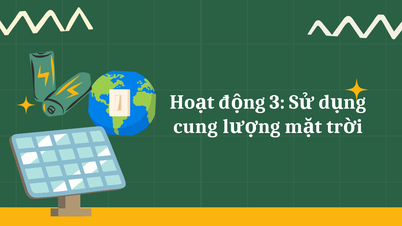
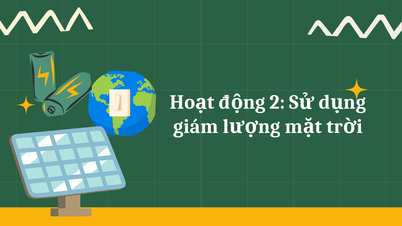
3: 3 -> 2 (277, 102)
cung: cung -> giám (196, 127)
